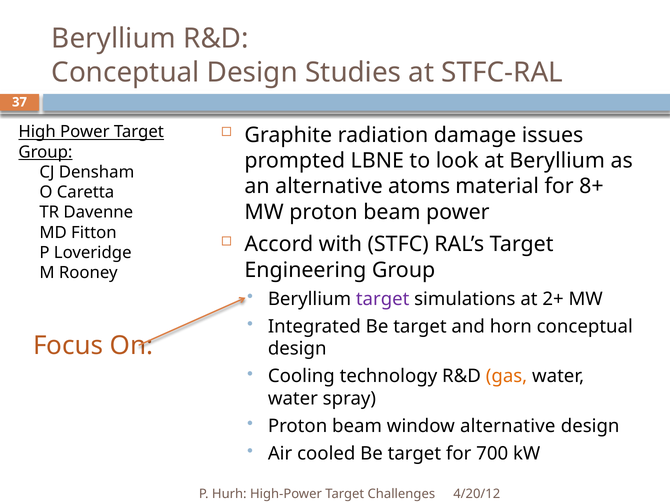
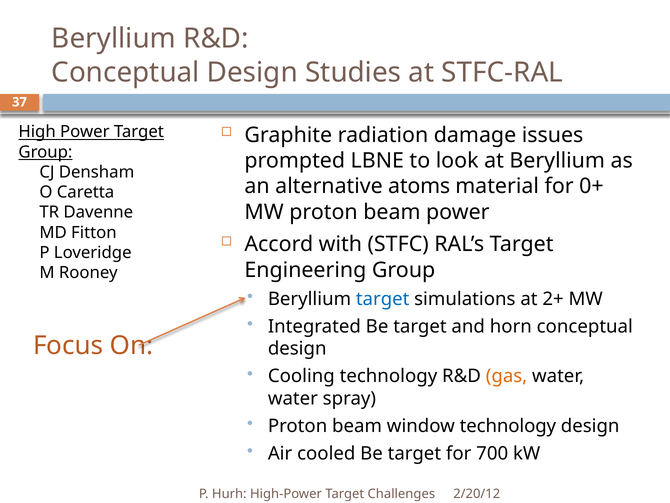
8+: 8+ -> 0+ (591, 186)
target colour: purple -> blue (383, 299)
window alternative: alternative -> technology (508, 426)
4/20/12: 4/20/12 -> 2/20/12 (477, 494)
